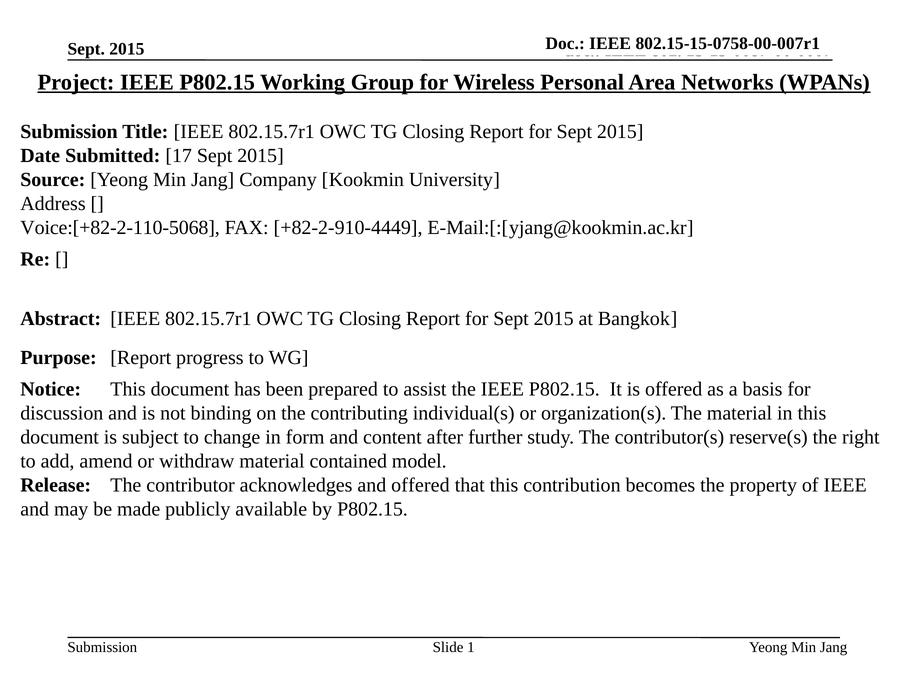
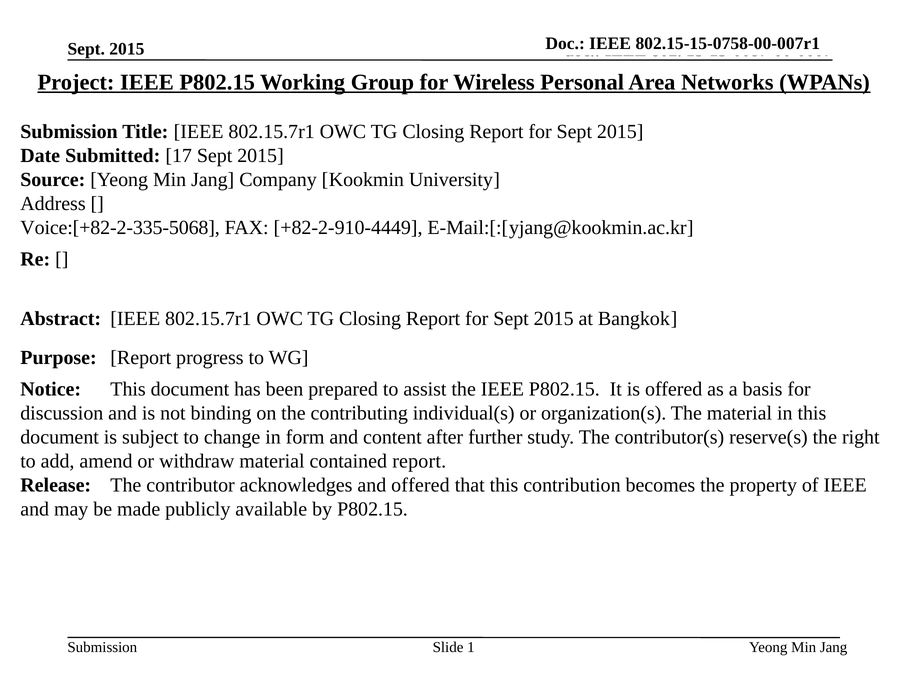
Voice:[+82-2-110-5068: Voice:[+82-2-110-5068 -> Voice:[+82-2-335-5068 (120, 228)
contained model: model -> report (419, 461)
